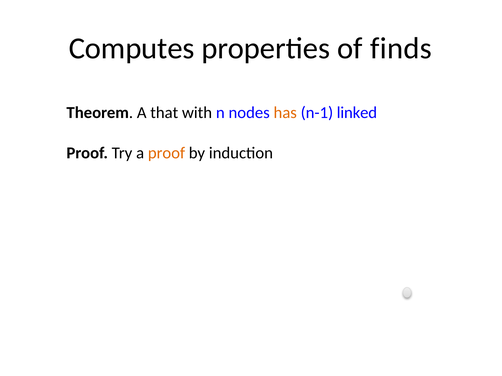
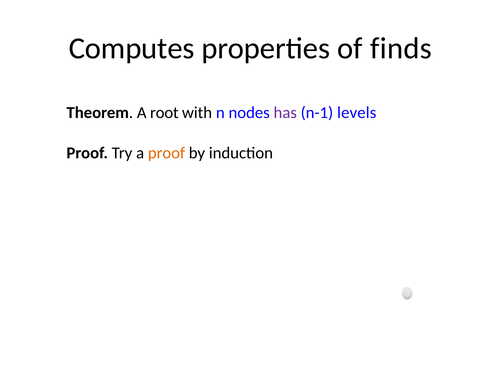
that: that -> root (164, 113)
has colour: orange -> purple (285, 113)
linked: linked -> levels (357, 113)
